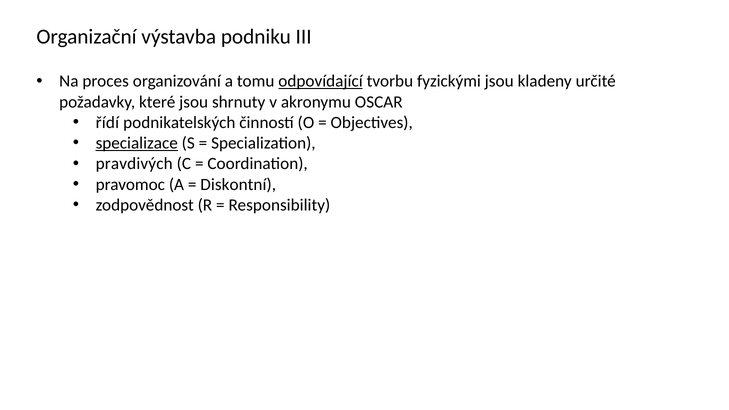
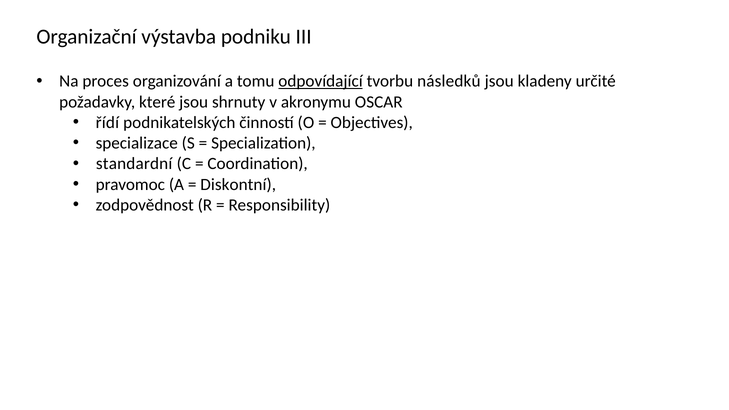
fyzickými: fyzickými -> následků (449, 81)
specializace underline: present -> none (137, 143)
pravdivých: pravdivých -> standardní (134, 164)
